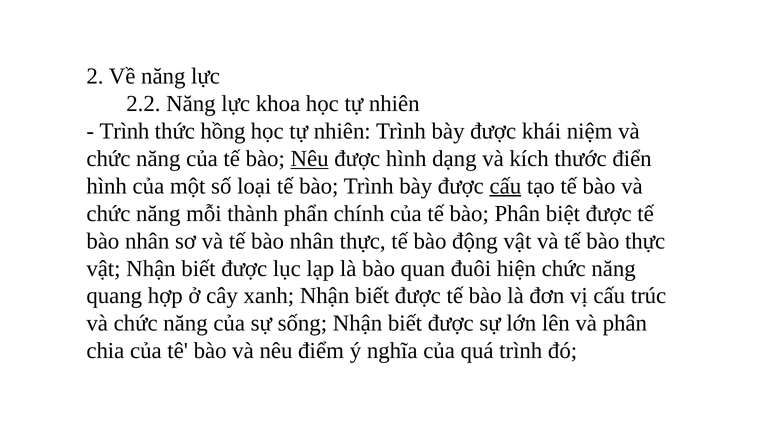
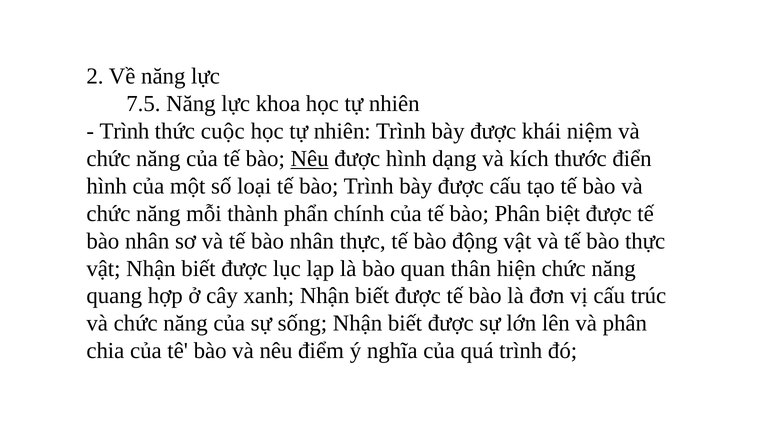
2.2: 2.2 -> 7.5 (143, 104)
hồng: hồng -> cuộc (223, 131)
cấu underline: present -> none (505, 186)
đuôi: đuôi -> thân (471, 268)
